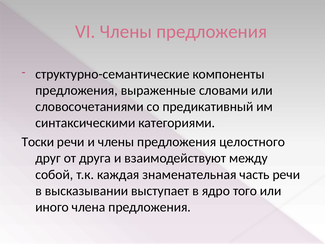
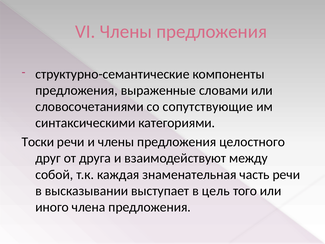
предикативный: предикативный -> сопутствующие (208, 107)
ядро: ядро -> цель (216, 191)
